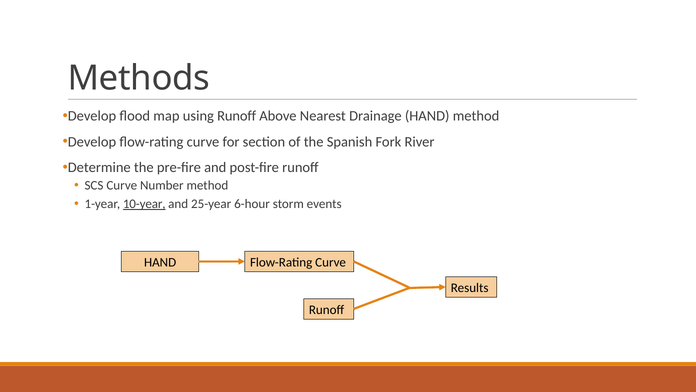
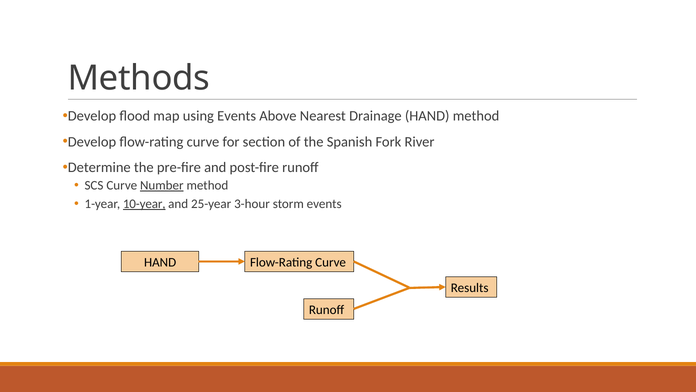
using Runoff: Runoff -> Events (237, 116)
Number underline: none -> present (162, 185)
6-hour: 6-hour -> 3-hour (252, 204)
